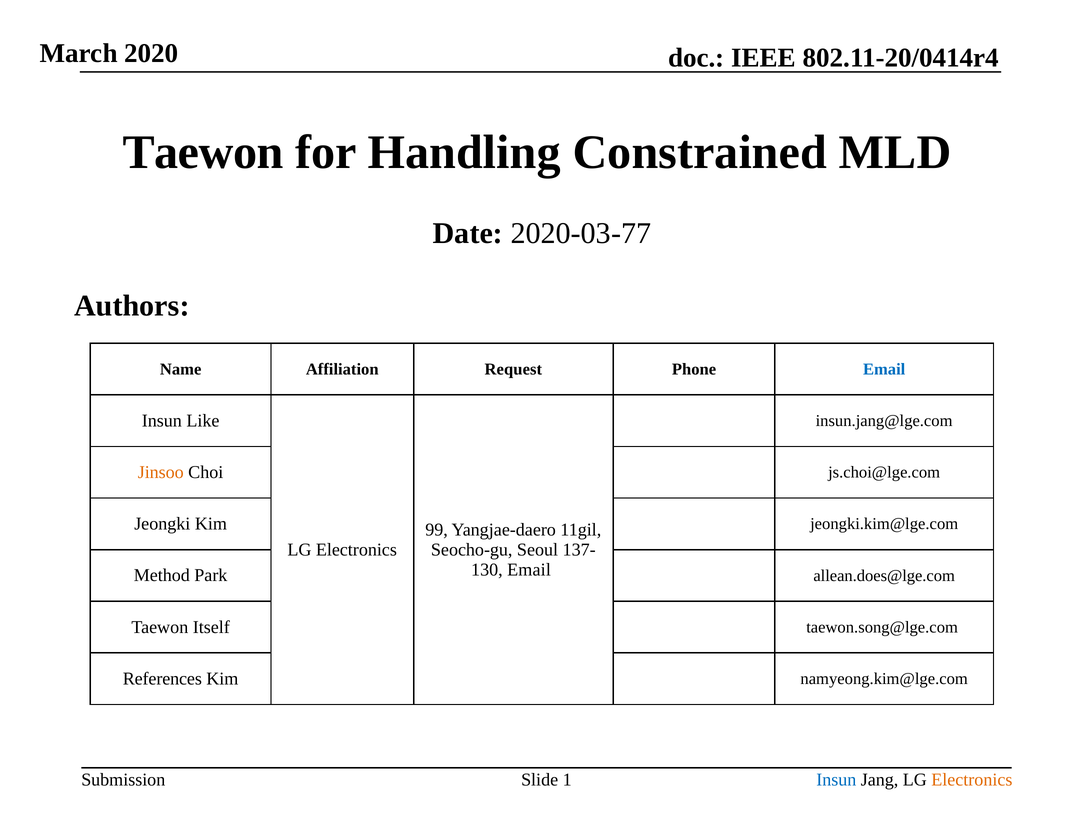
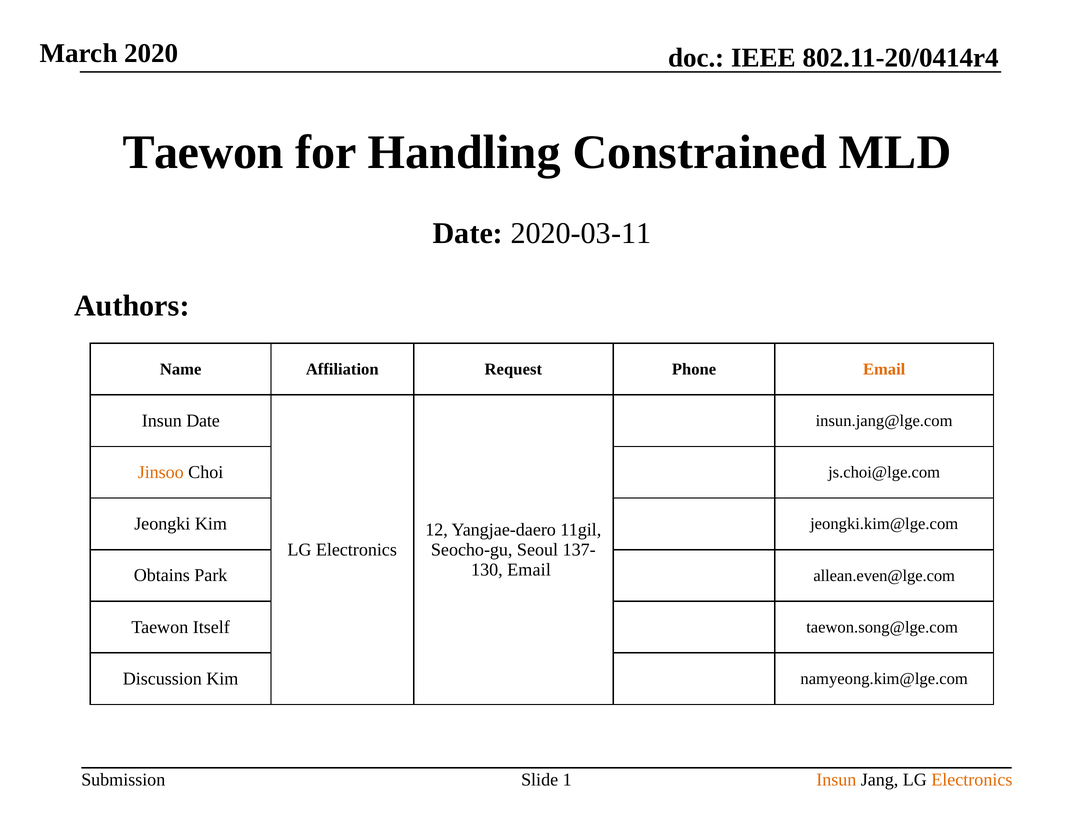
2020-03-77: 2020-03-77 -> 2020-03-11 (581, 233)
Email colour: blue -> orange (884, 369)
Insun Like: Like -> Date (203, 421)
99: 99 -> 12 (437, 530)
Method: Method -> Obtains (162, 576)
allean.does@lge.com: allean.does@lge.com -> allean.even@lge.com (884, 576)
References: References -> Discussion (162, 679)
Insun colour: blue -> orange (836, 780)
